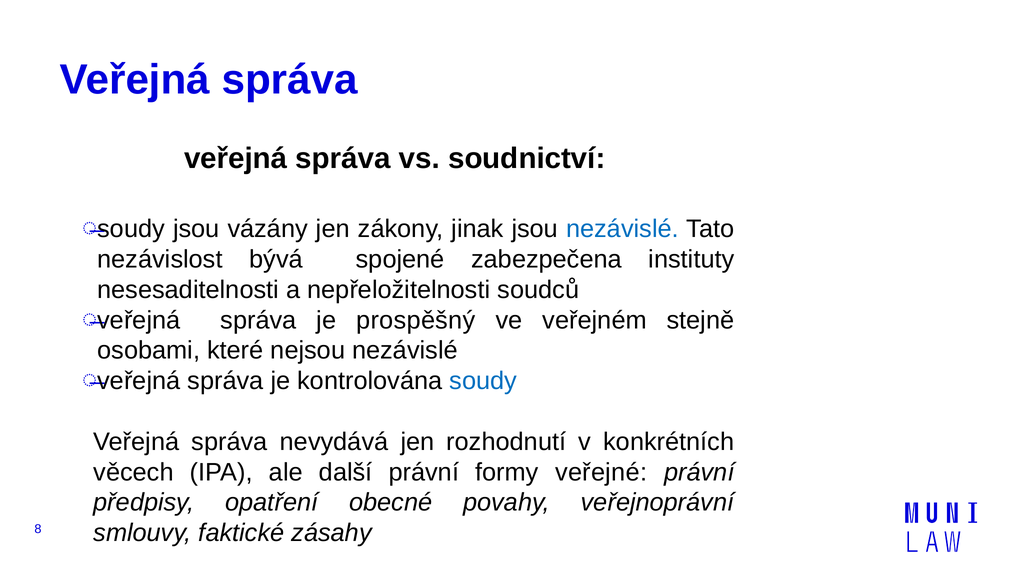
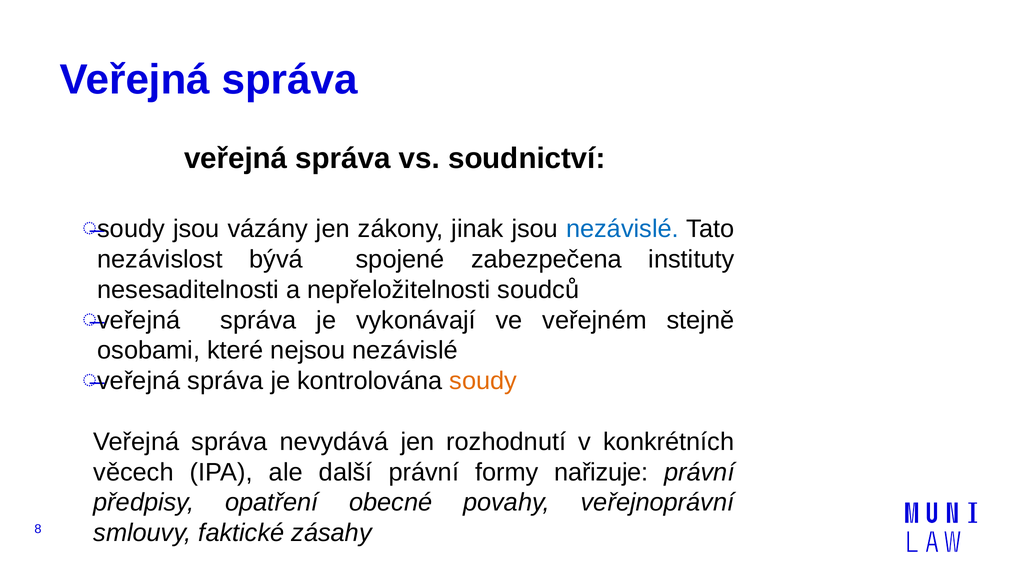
prospěšný: prospěšný -> vykonávají (416, 320)
soudy colour: blue -> orange (483, 381)
veřejné: veřejné -> nařizuje (601, 472)
